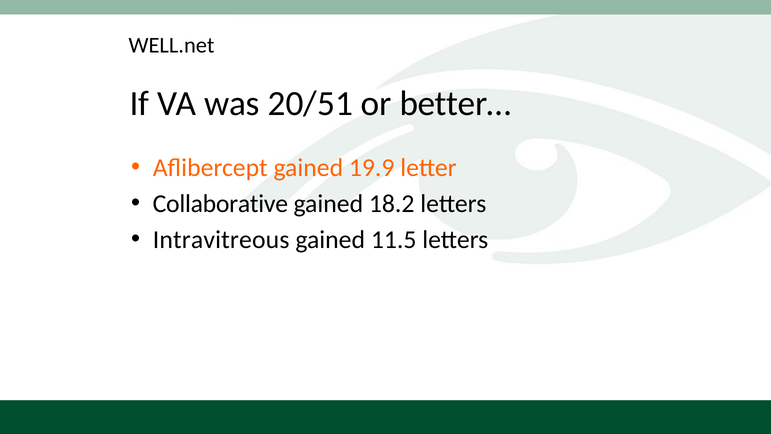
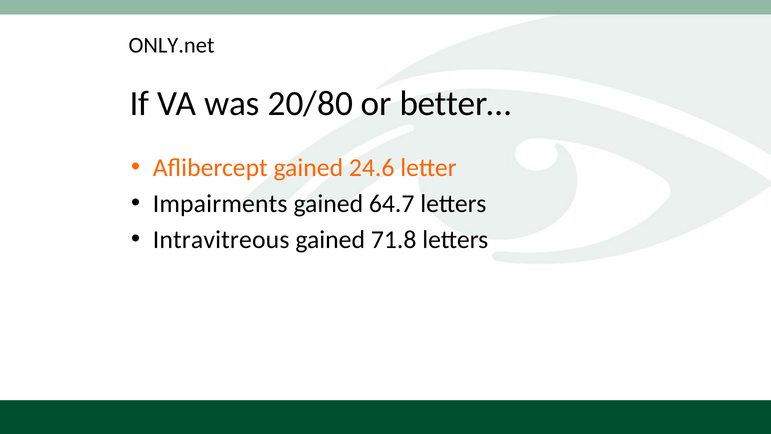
WELL.net: WELL.net -> ONLY.net (172, 45)
20/51: 20/51 -> 20/80 (310, 104)
19.9: 19.9 -> 24.6 (372, 168)
Collaborative: Collaborative -> Impairments (220, 204)
18.2: 18.2 -> 64.7 (392, 204)
11.5: 11.5 -> 71.8 (394, 240)
